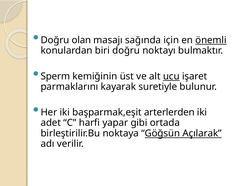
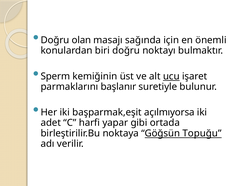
önemli underline: present -> none (211, 40)
kayarak: kayarak -> başlanır (118, 87)
arterlerden: arterlerden -> açılmıyorsa (169, 112)
Açılarak: Açılarak -> Topuğu (202, 133)
